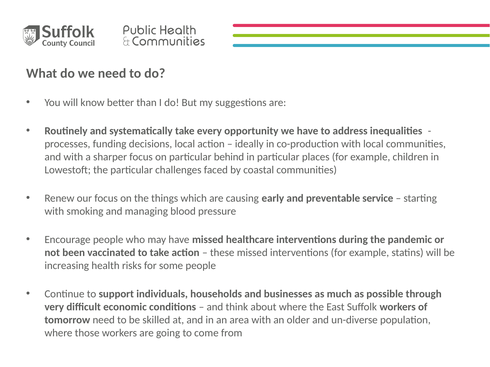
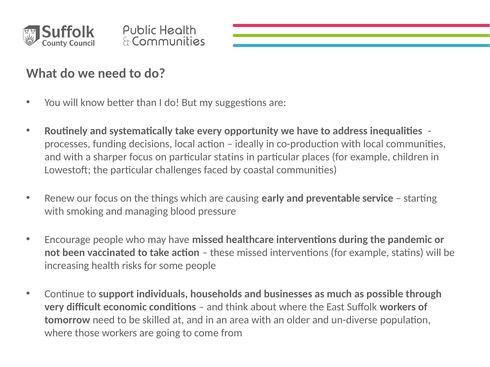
particular behind: behind -> statins (229, 157)
